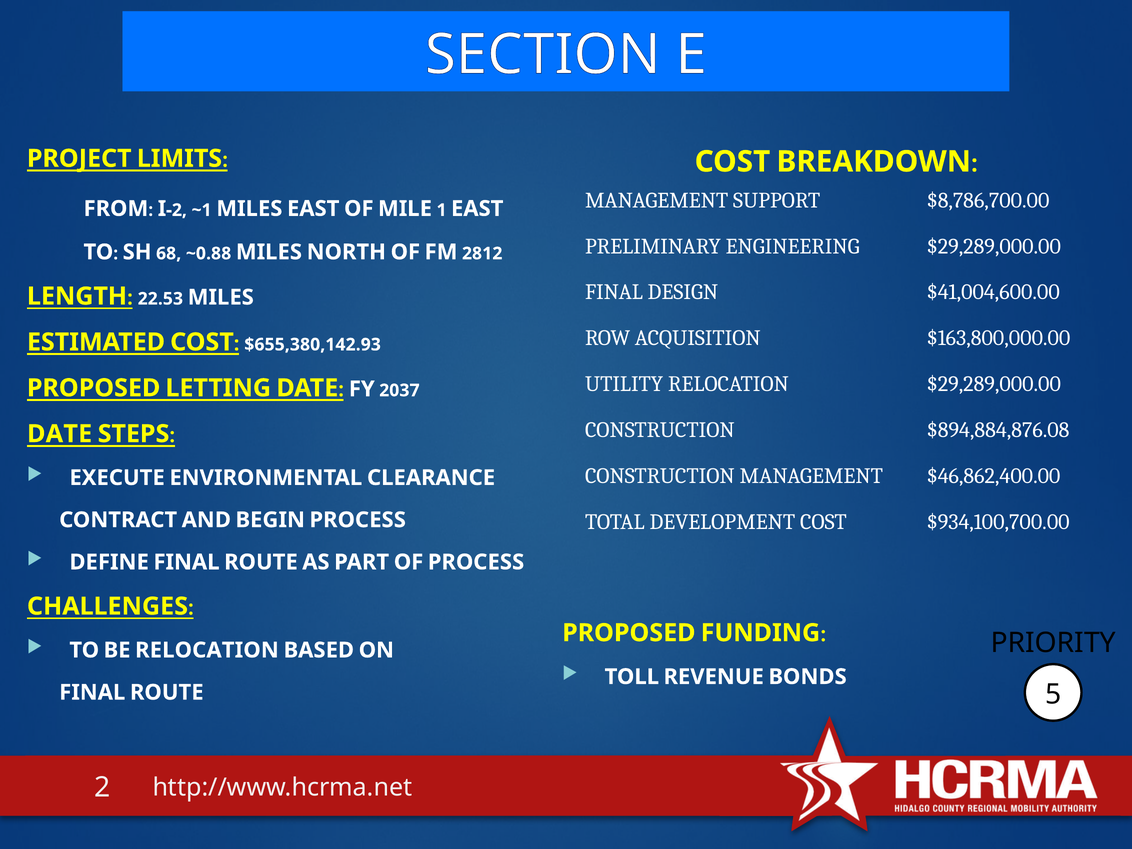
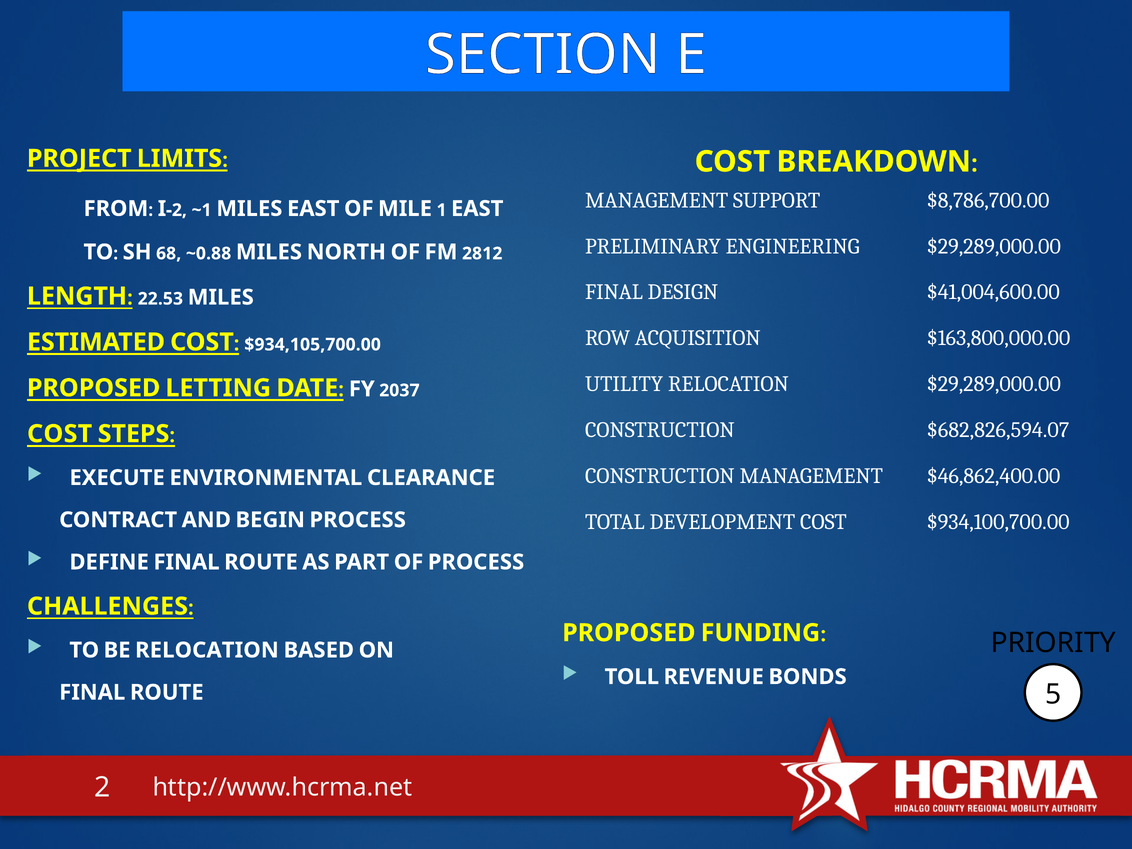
$655,380,142.93: $655,380,142.93 -> $934,105,700.00 (313, 345)
$894,884,876.08: $894,884,876.08 -> $682,826,594.07 (998, 430)
DATE: DATE -> COST (60, 434)
